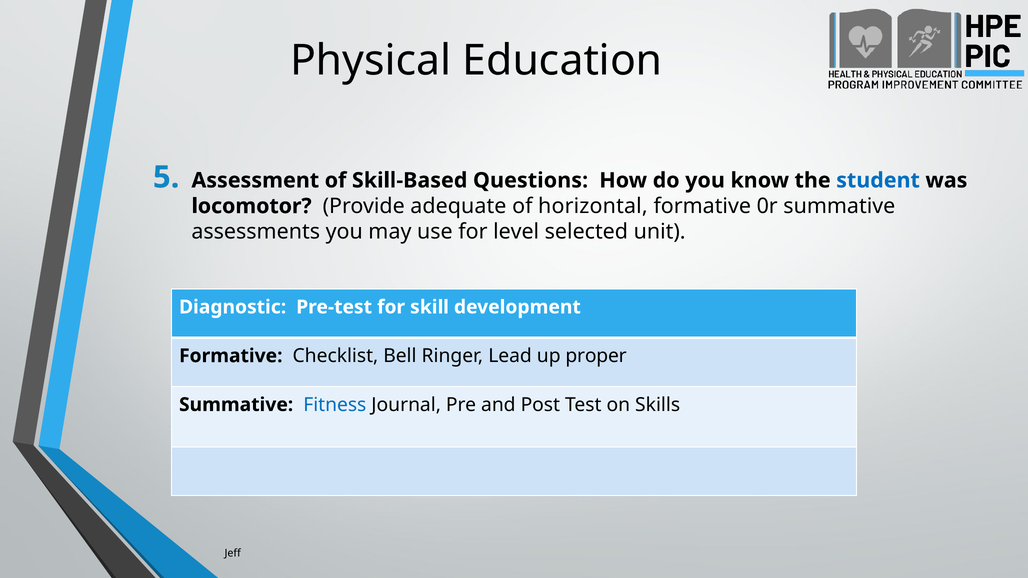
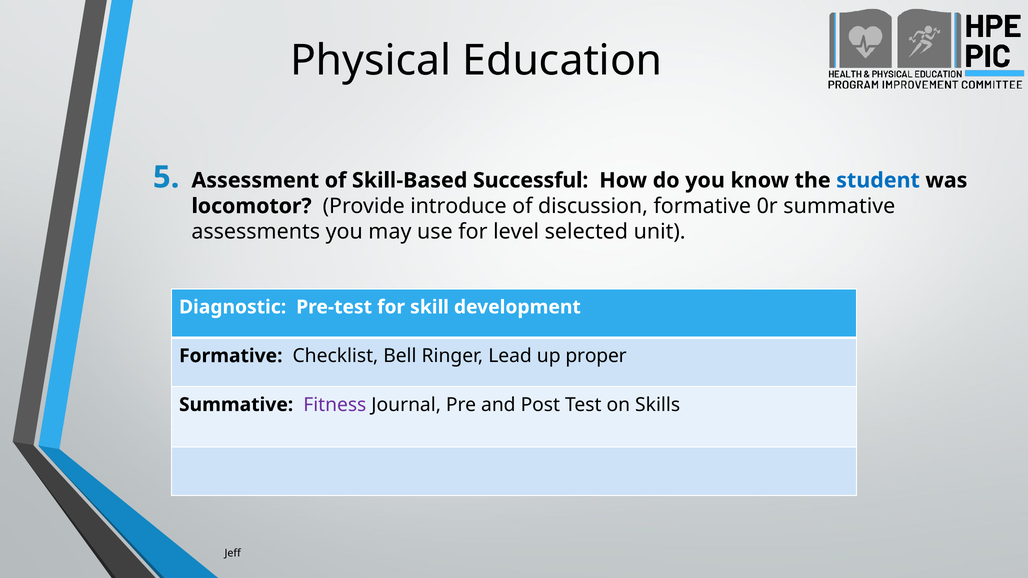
Questions: Questions -> Successful (531, 180)
adequate: adequate -> introduce (458, 206)
horizontal: horizontal -> discussion (593, 206)
Fitness colour: blue -> purple (335, 405)
